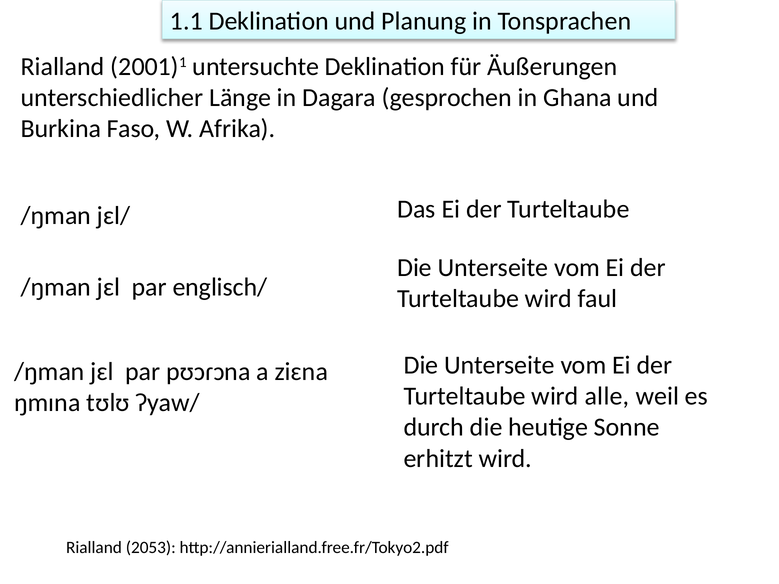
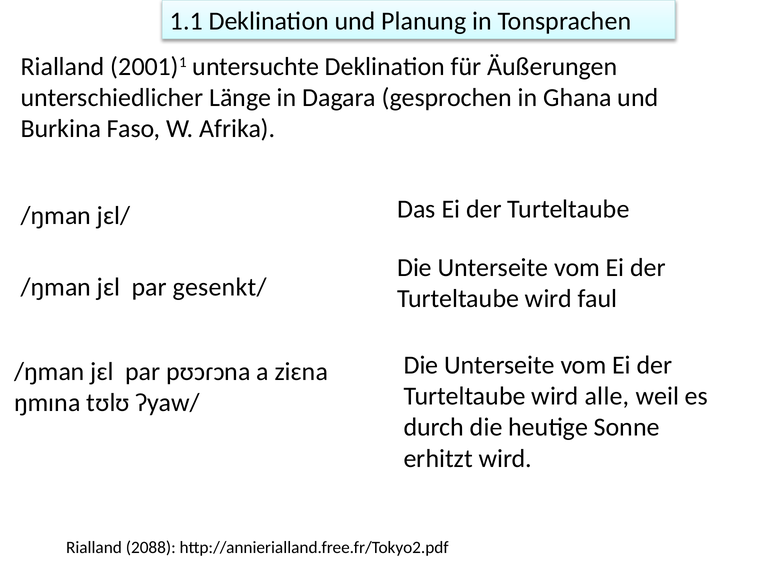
englisch/: englisch/ -> gesenkt/ (220, 287)
2053: 2053 -> 2088 (151, 548)
